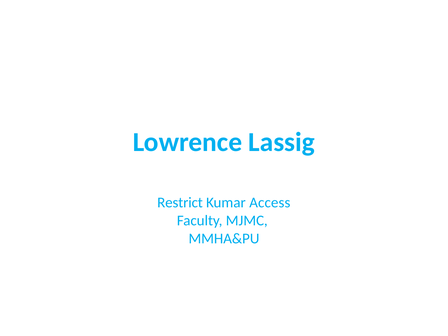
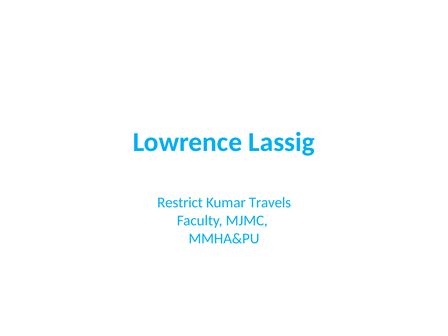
Access: Access -> Travels (270, 203)
